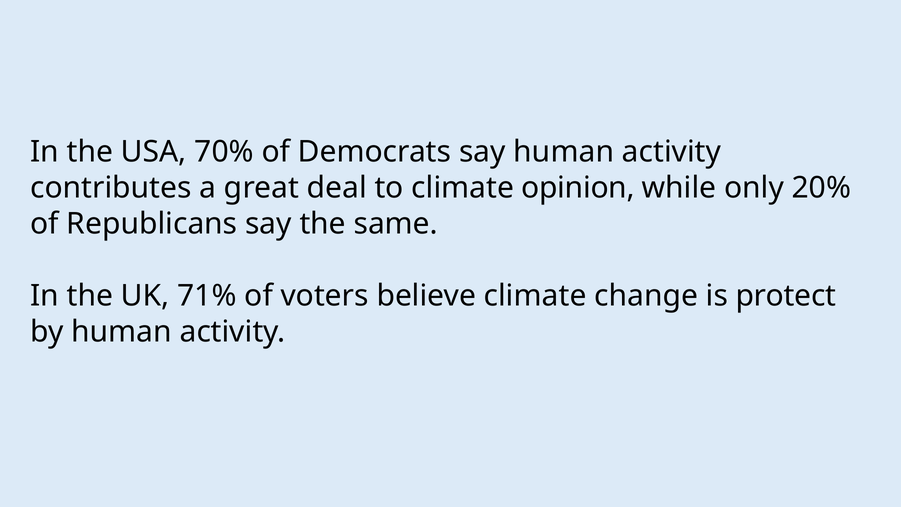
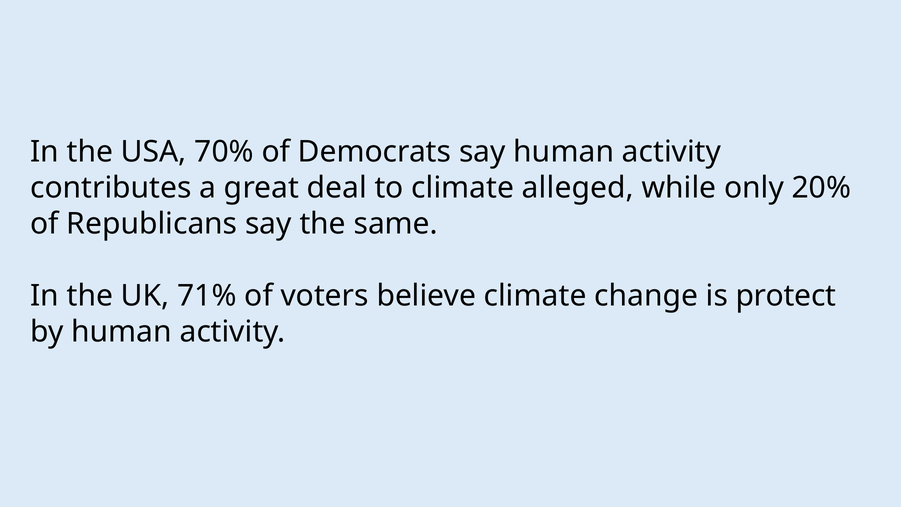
opinion: opinion -> alleged (578, 188)
